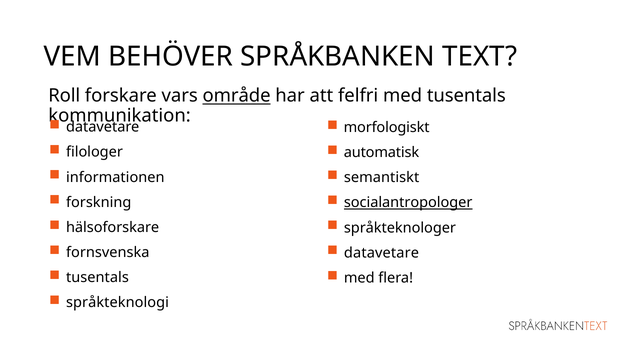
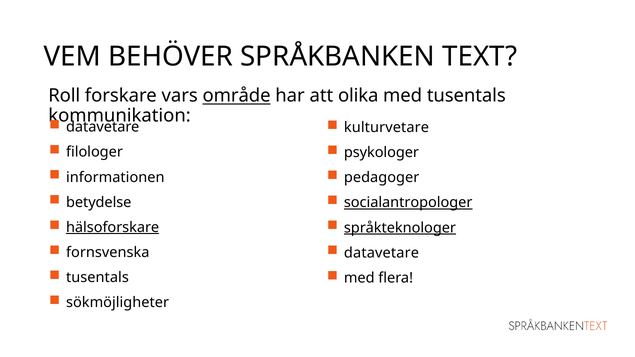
felfri: felfri -> olika (358, 96)
morfologiskt: morfologiskt -> kulturvetare (386, 127)
automatisk: automatisk -> psykologer (381, 153)
semantiskt: semantiskt -> pedagoger (382, 178)
forskning: forskning -> betydelse (99, 202)
hälsoforskare underline: none -> present (113, 227)
språkteknologer underline: none -> present (400, 228)
språkteknologi: språkteknologi -> sökmöjligheter (118, 303)
